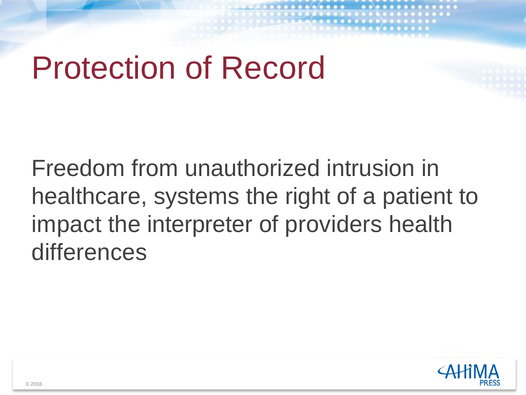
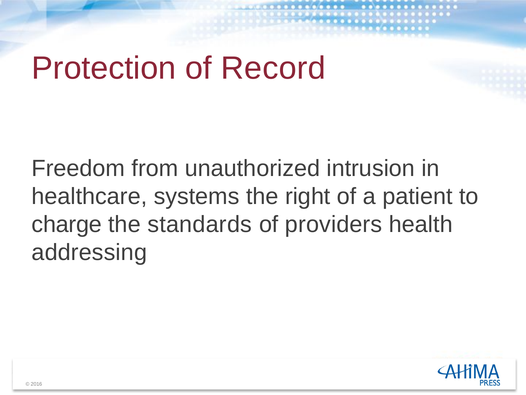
impact: impact -> charge (67, 224)
interpreter: interpreter -> standards (200, 224)
differences: differences -> addressing (89, 252)
